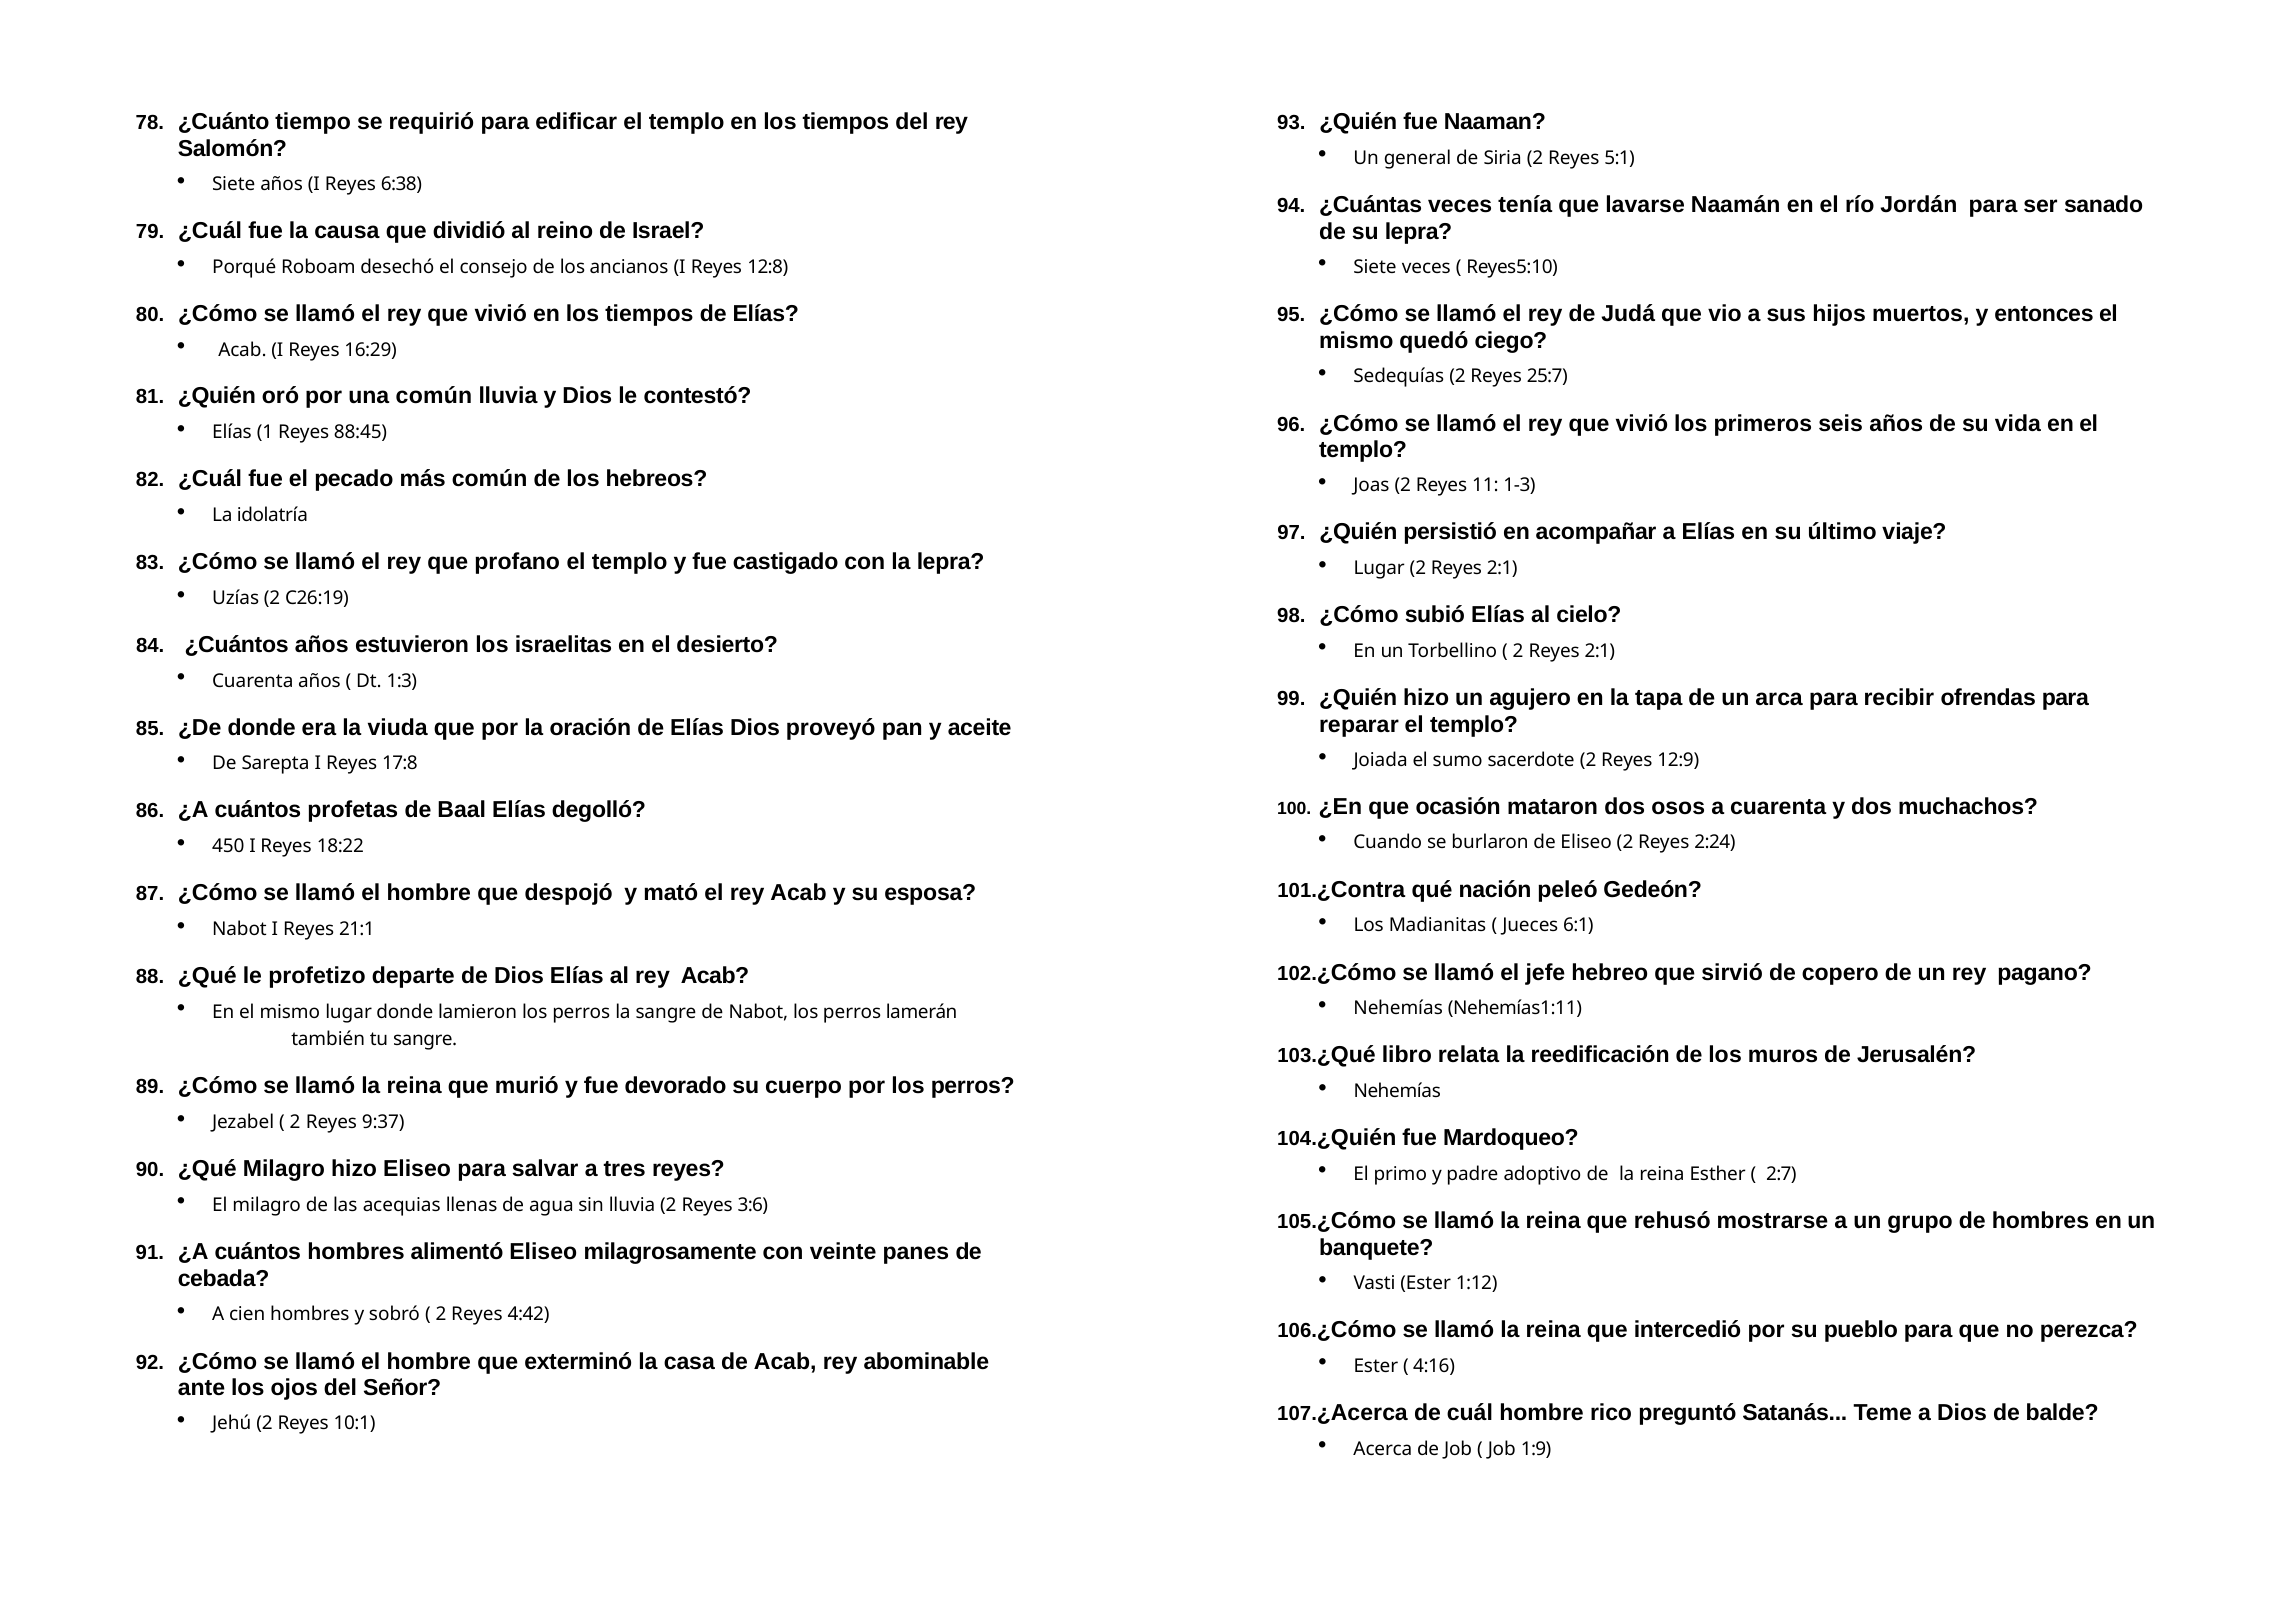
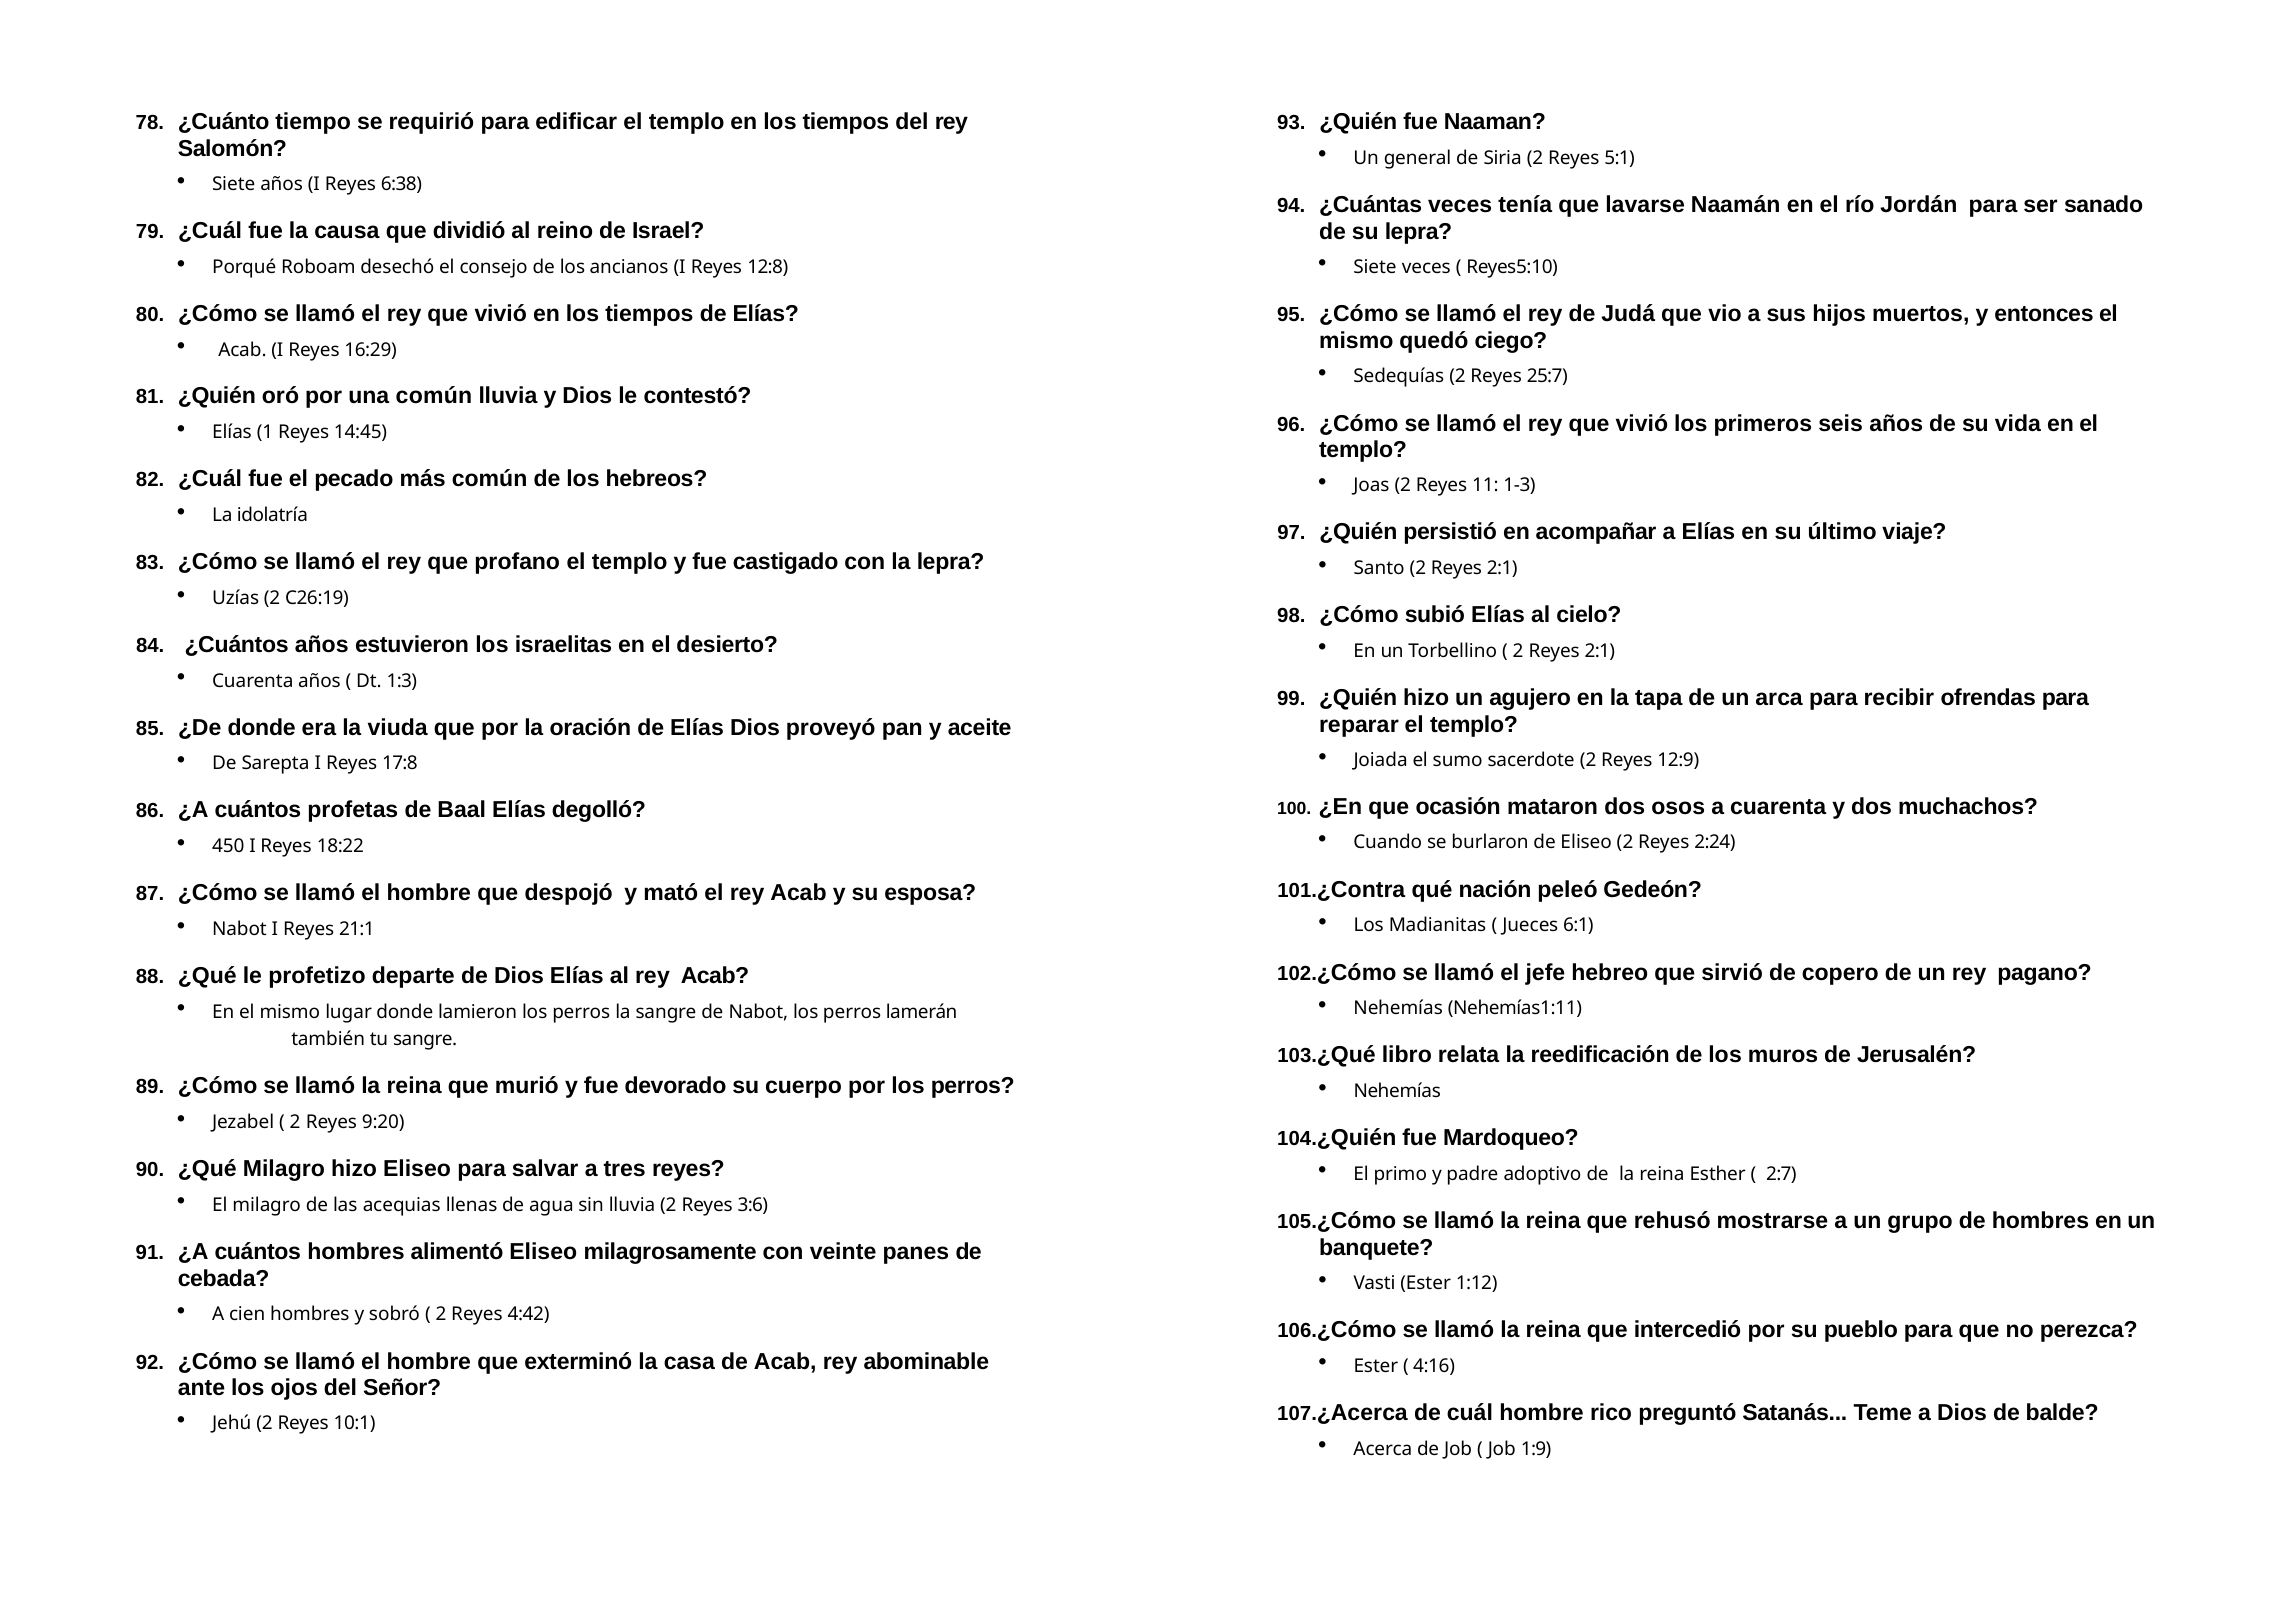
88:45: 88:45 -> 14:45 (361, 433)
Lugar: Lugar -> Santo (1379, 568)
9:37: 9:37 -> 9:20 (383, 1122)
